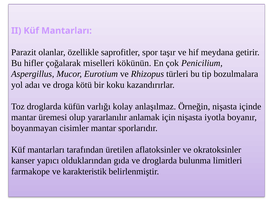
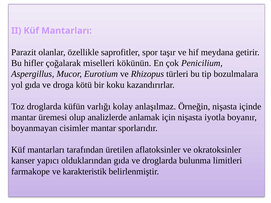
yol adaı: adaı -> gıda (32, 85)
yararlanılır: yararlanılır -> analizlerde (107, 117)
